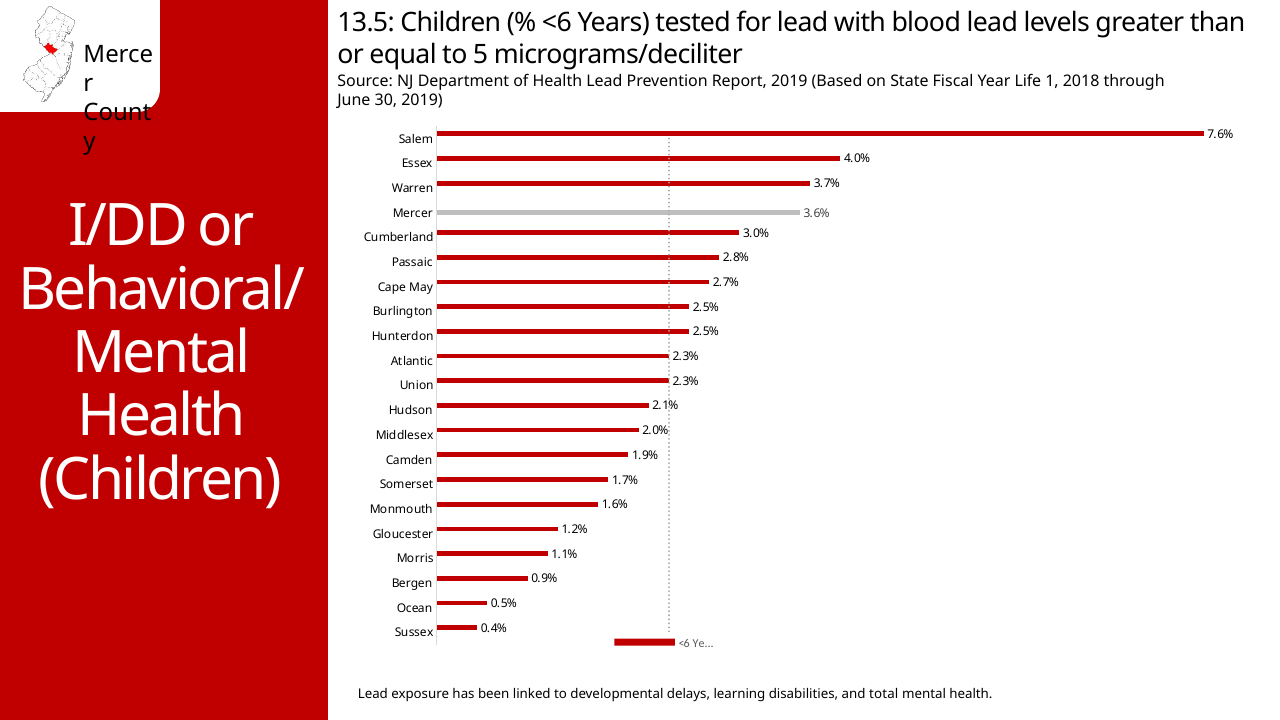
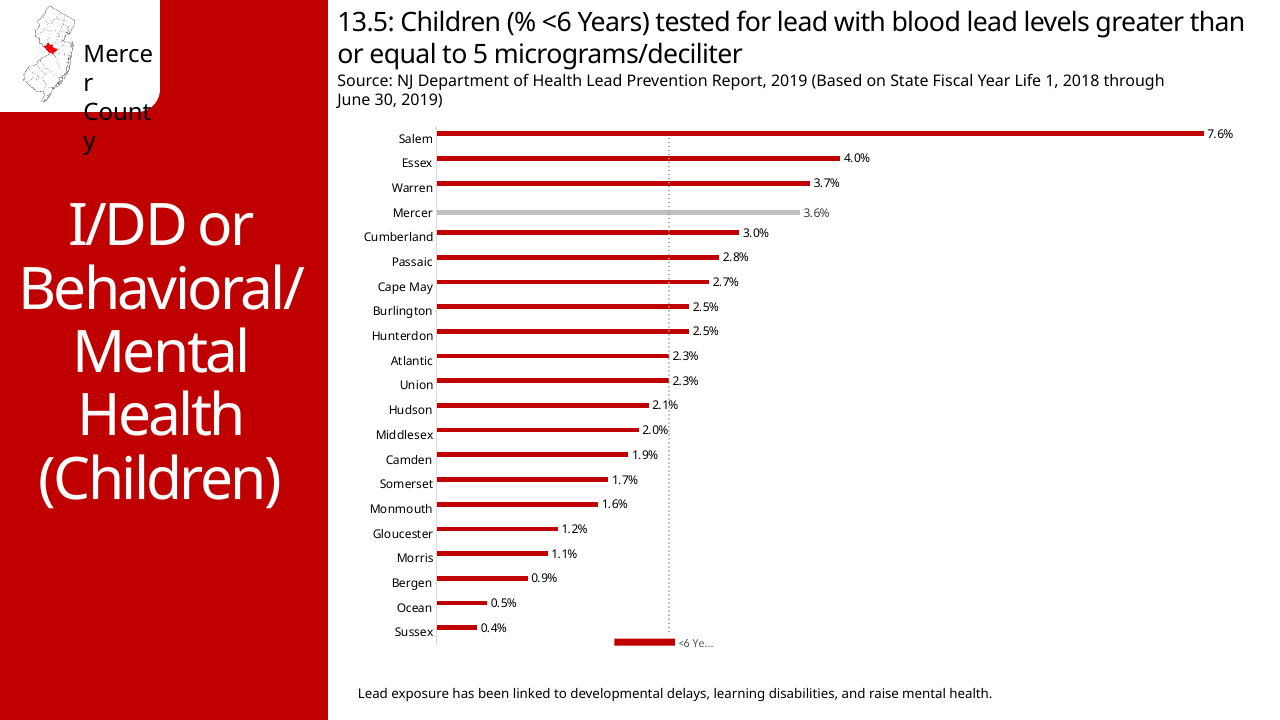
total: total -> raise (884, 694)
